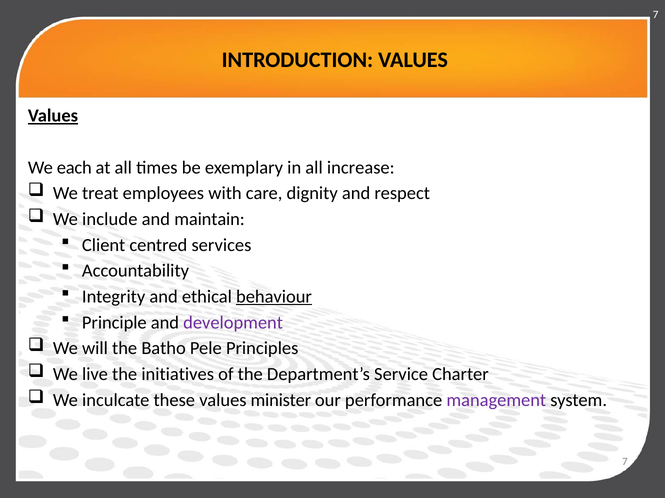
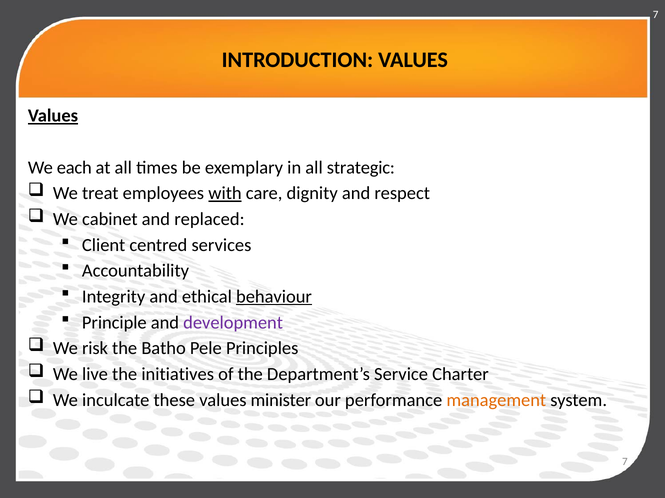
increase: increase -> strategic (361, 168)
with underline: none -> present (225, 194)
include: include -> cabinet (110, 219)
maintain: maintain -> replaced (209, 219)
will: will -> risk (95, 349)
management colour: purple -> orange (496, 401)
